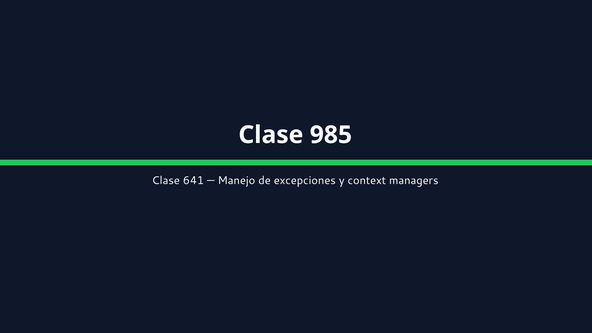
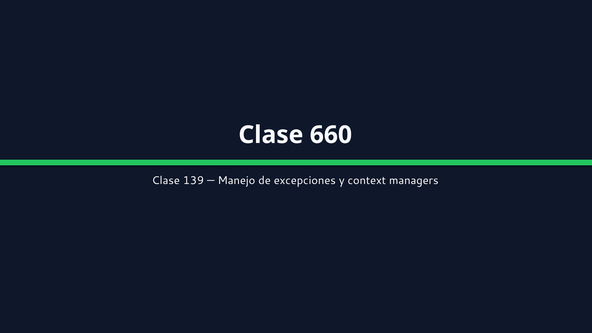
985: 985 -> 660 (331, 135)
641: 641 -> 139 (193, 181)
